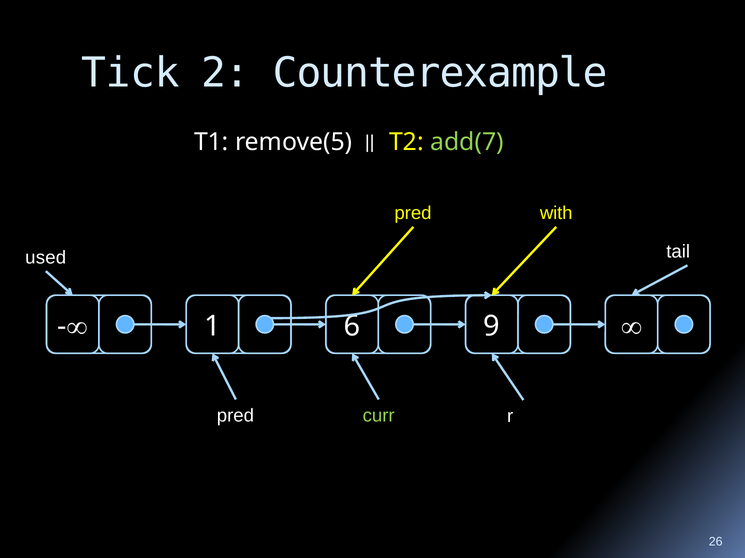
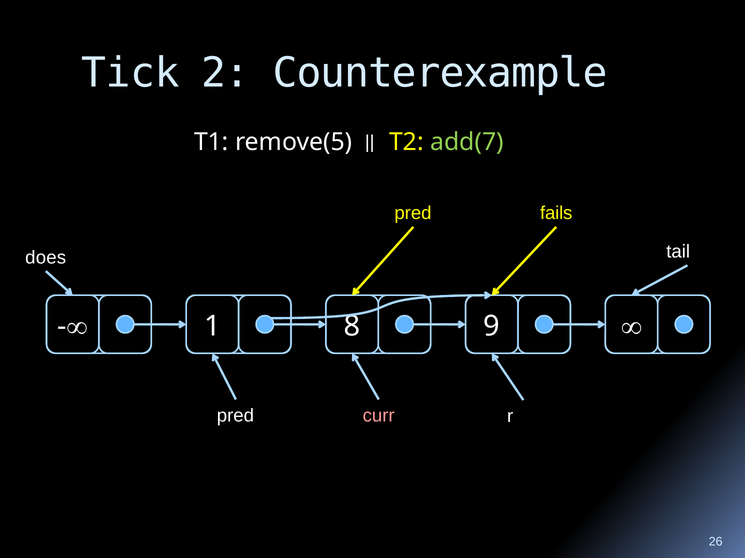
with: with -> fails (556, 214)
used: used -> does (46, 258)
6: 6 -> 8 (352, 327)
curr colour: light green -> pink (379, 416)
